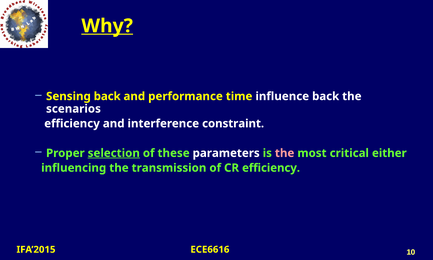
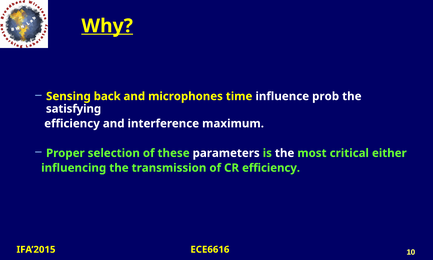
performance: performance -> microphones (186, 96)
influence back: back -> prob (326, 96)
scenarios: scenarios -> satisfying (74, 109)
constraint: constraint -> maximum (233, 123)
selection underline: present -> none (114, 153)
the colour: pink -> white (285, 153)
